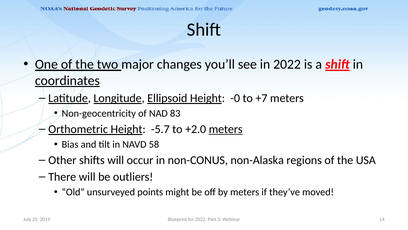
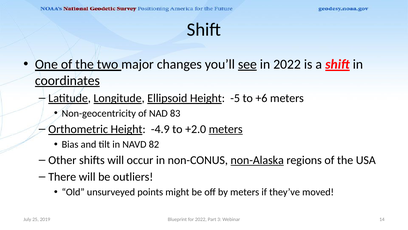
see underline: none -> present (247, 64)
-0: -0 -> -5 (235, 98)
+7: +7 -> +6 (261, 98)
-5.7: -5.7 -> -4.9 (160, 129)
58: 58 -> 82 (154, 144)
non-Alaska underline: none -> present (257, 160)
